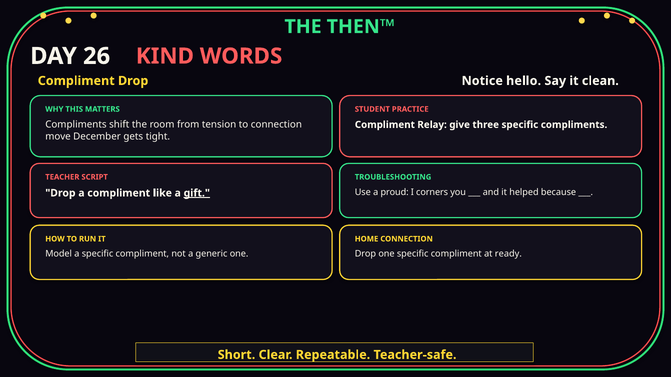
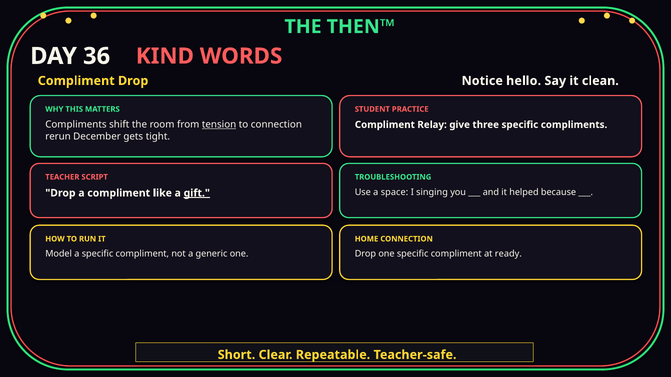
26: 26 -> 36 (97, 56)
tension underline: none -> present (219, 125)
move: move -> rerun (58, 137)
proud: proud -> space (394, 192)
corners: corners -> singing (432, 192)
